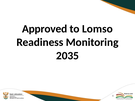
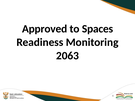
Lomso: Lomso -> Spaces (98, 29)
2035: 2035 -> 2063 (67, 56)
